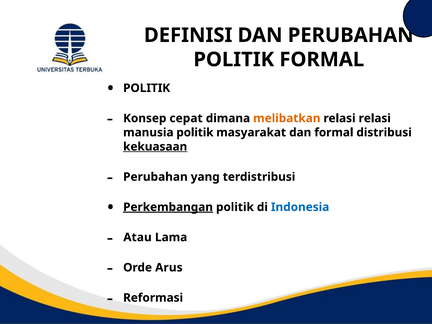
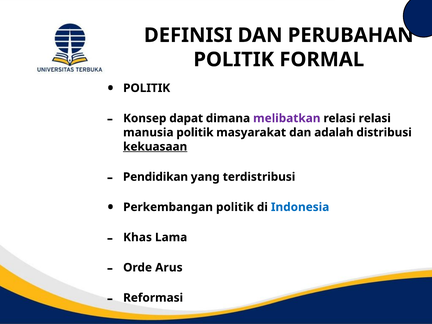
cepat: cepat -> dapat (186, 118)
melibatkan colour: orange -> purple (287, 118)
dan formal: formal -> adalah (334, 132)
Perubahan: Perubahan -> Pendidikan (155, 177)
Perkembangan underline: present -> none (168, 207)
Atau: Atau -> Khas (138, 237)
